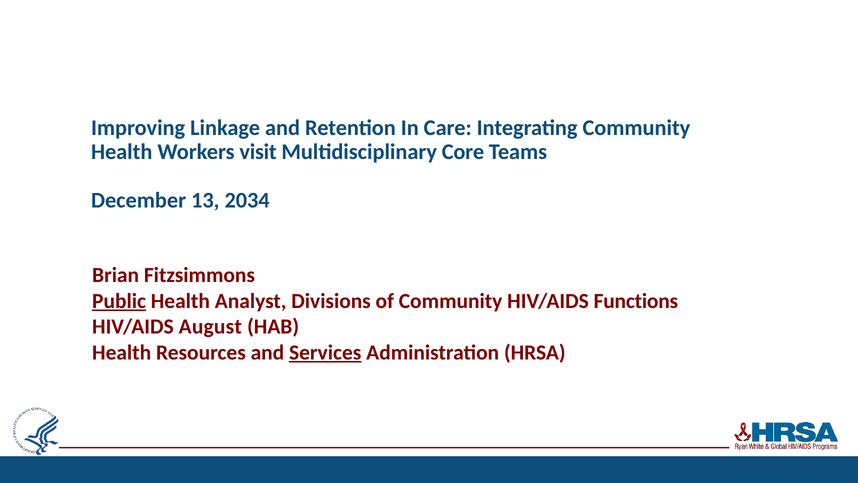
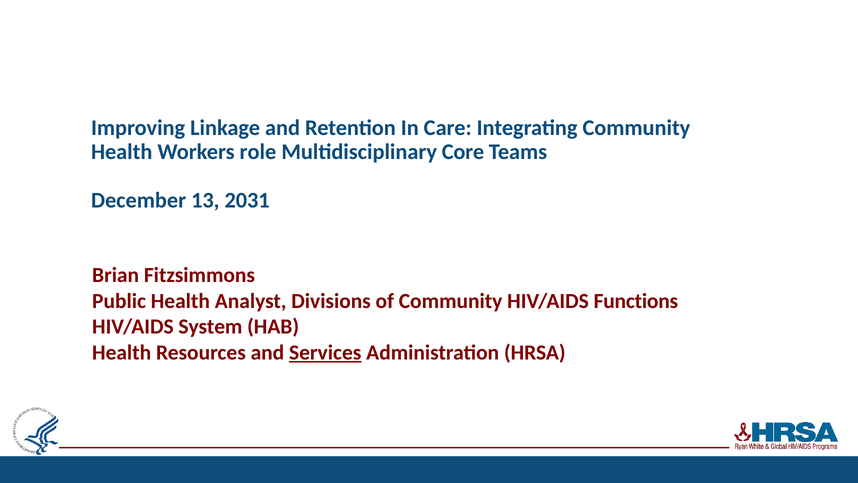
visit: visit -> role (258, 152)
2034: 2034 -> 2031 (247, 200)
Public underline: present -> none (119, 301)
August: August -> System (210, 326)
